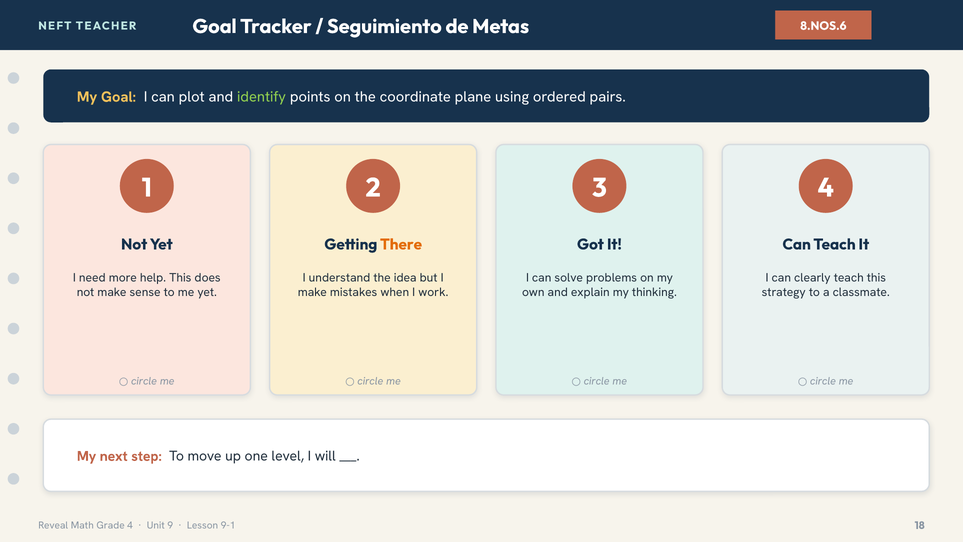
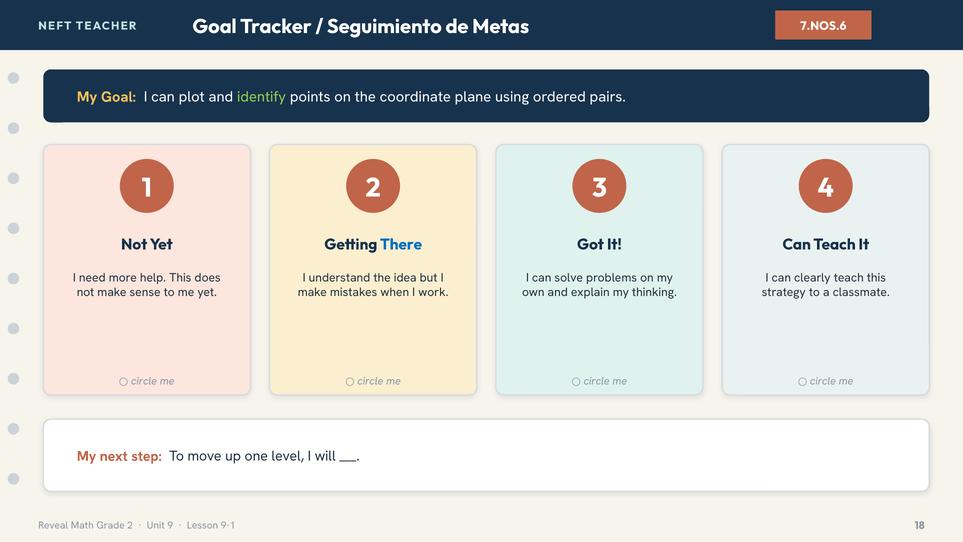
8.NOS.6: 8.NOS.6 -> 7.NOS.6 (823, 26)
There colour: orange -> blue (401, 244)
Grade 4: 4 -> 2 (130, 525)
